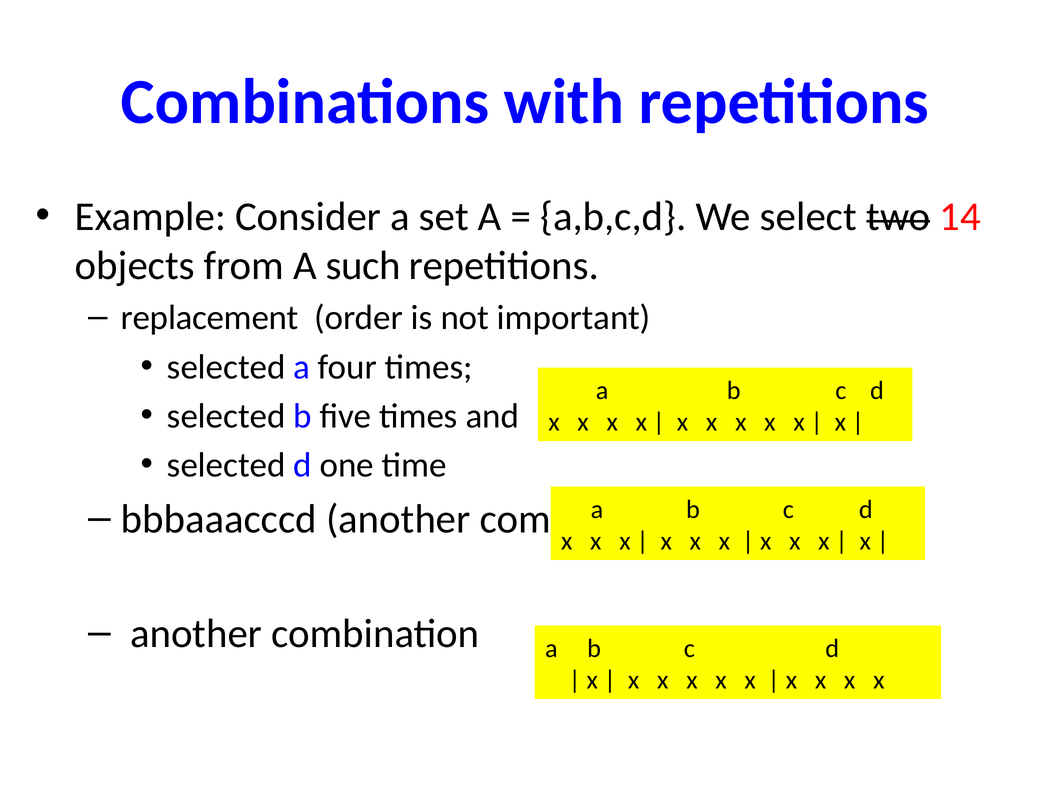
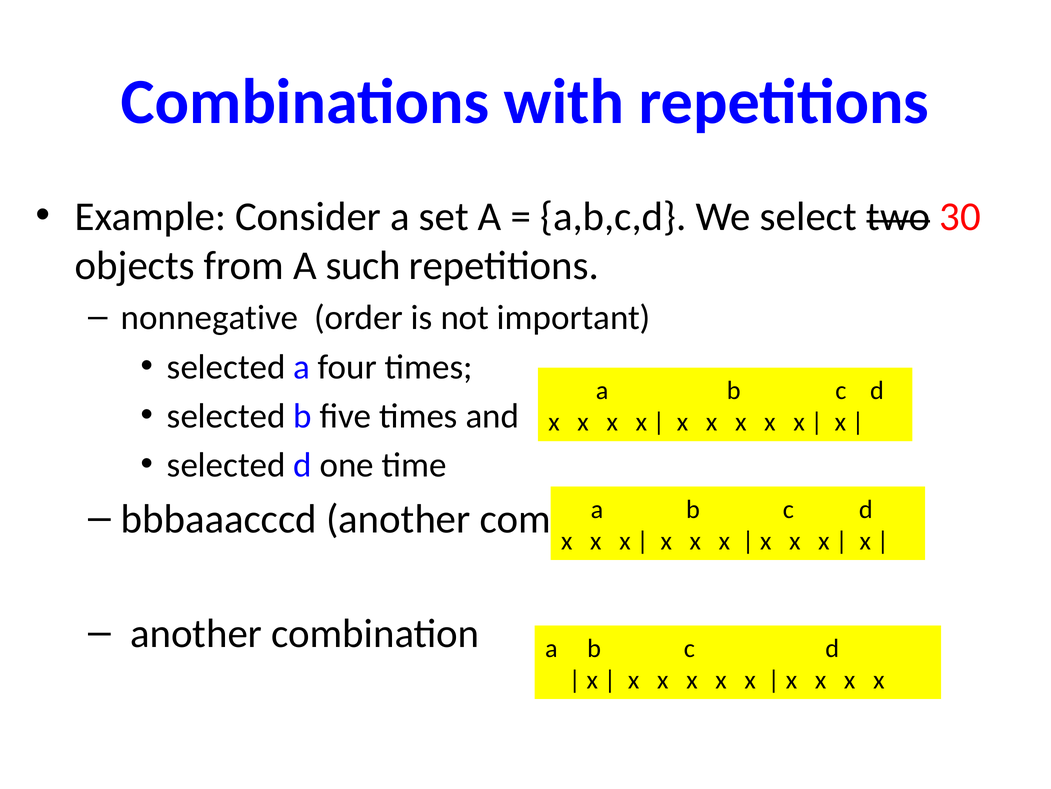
14: 14 -> 30 (960, 216)
replacement: replacement -> nonnegative (210, 318)
